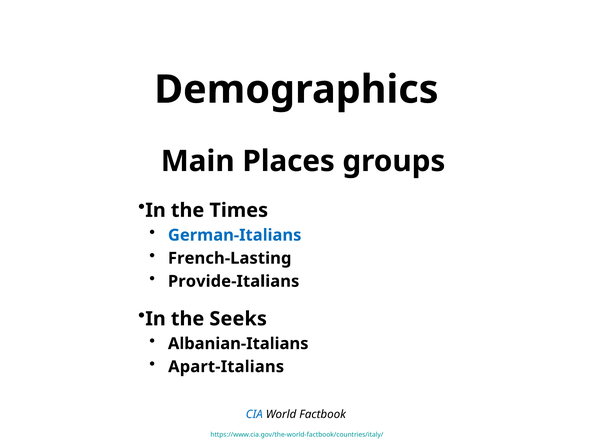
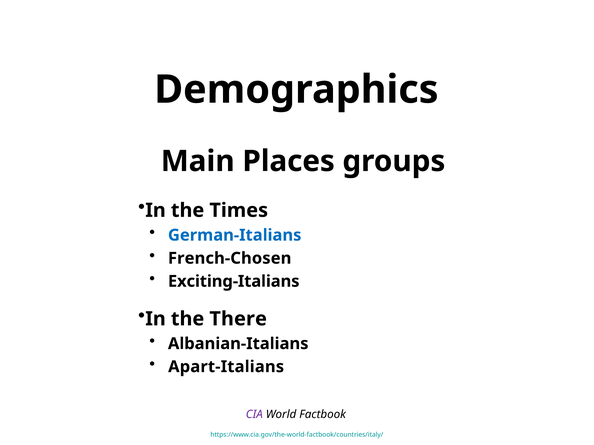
French-Lasting: French-Lasting -> French-Chosen (230, 259)
Provide-Italians: Provide-Italians -> Exciting-Italians (234, 282)
Seeks: Seeks -> There (238, 319)
CIA colour: blue -> purple (254, 415)
